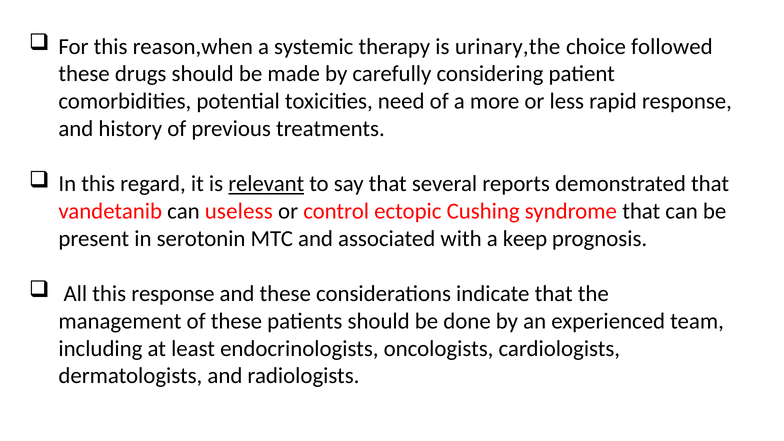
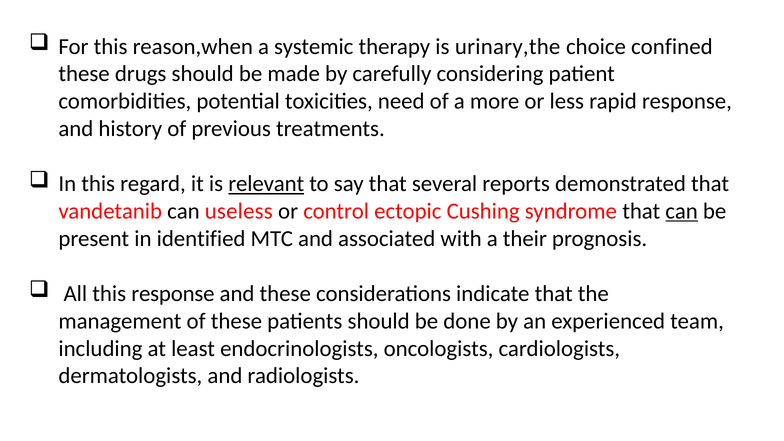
followed: followed -> confined (672, 46)
can underline: none -> present (682, 211)
serotonin: serotonin -> identified (201, 239)
keep: keep -> their (525, 239)
